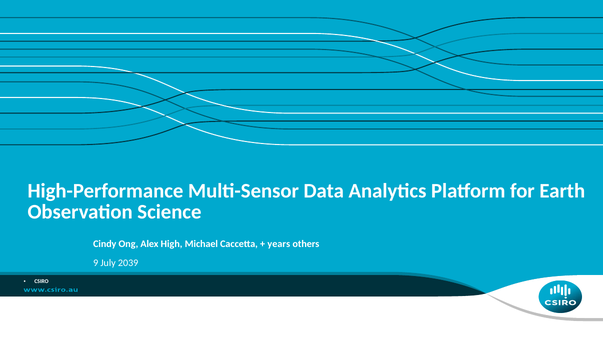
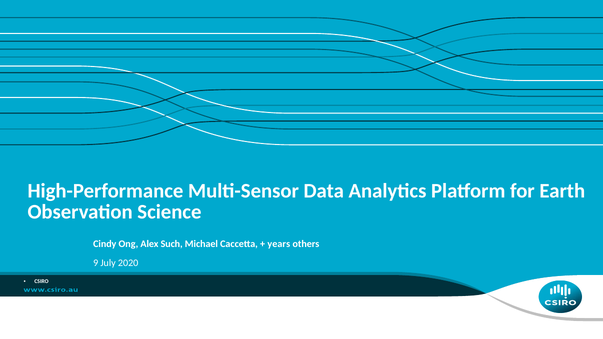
High: High -> Such (172, 244)
2039: 2039 -> 2020 (128, 263)
